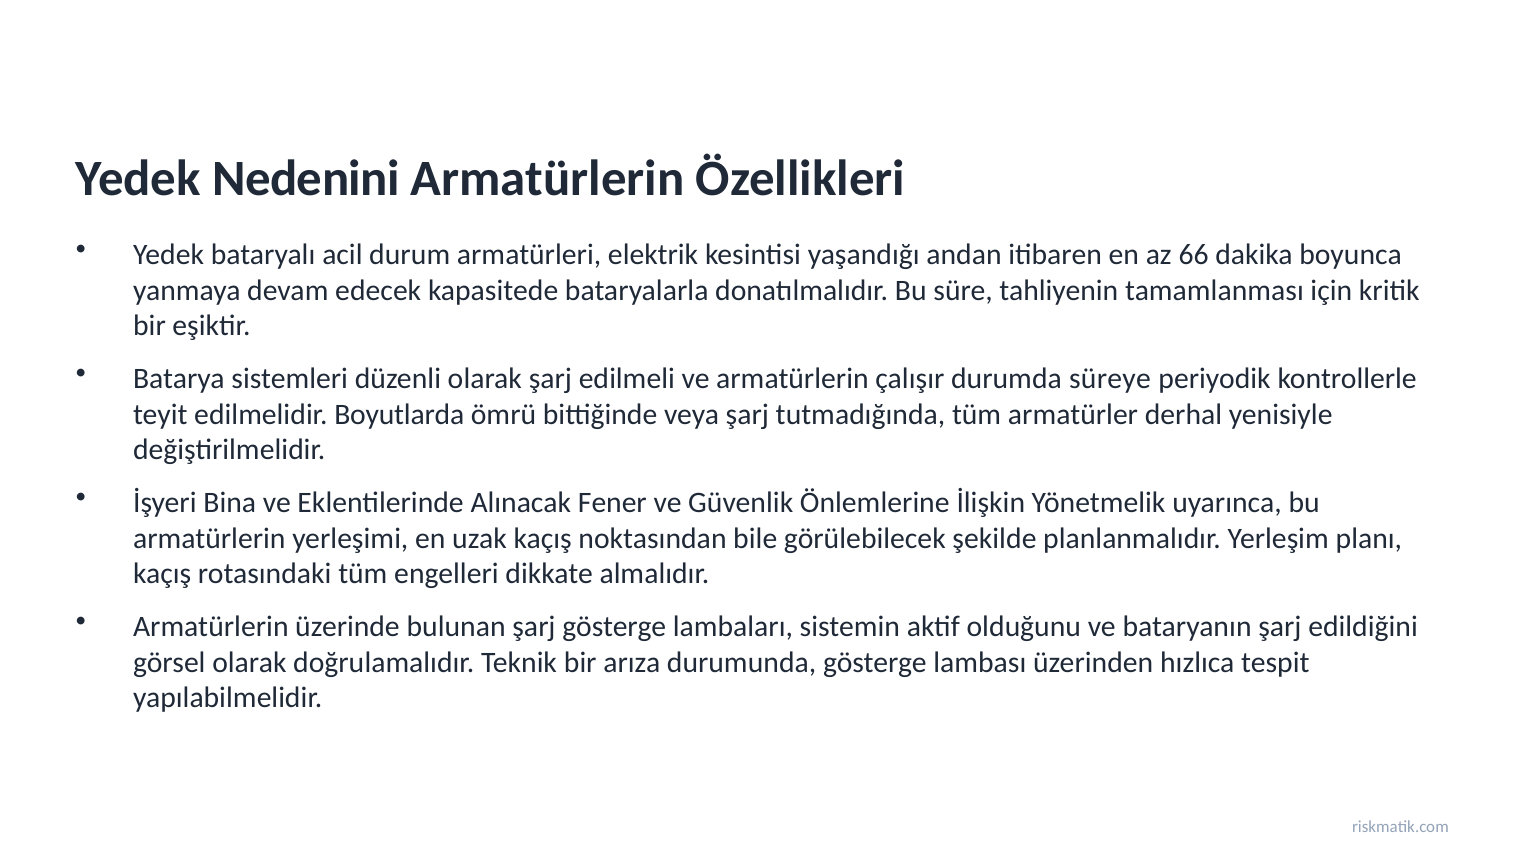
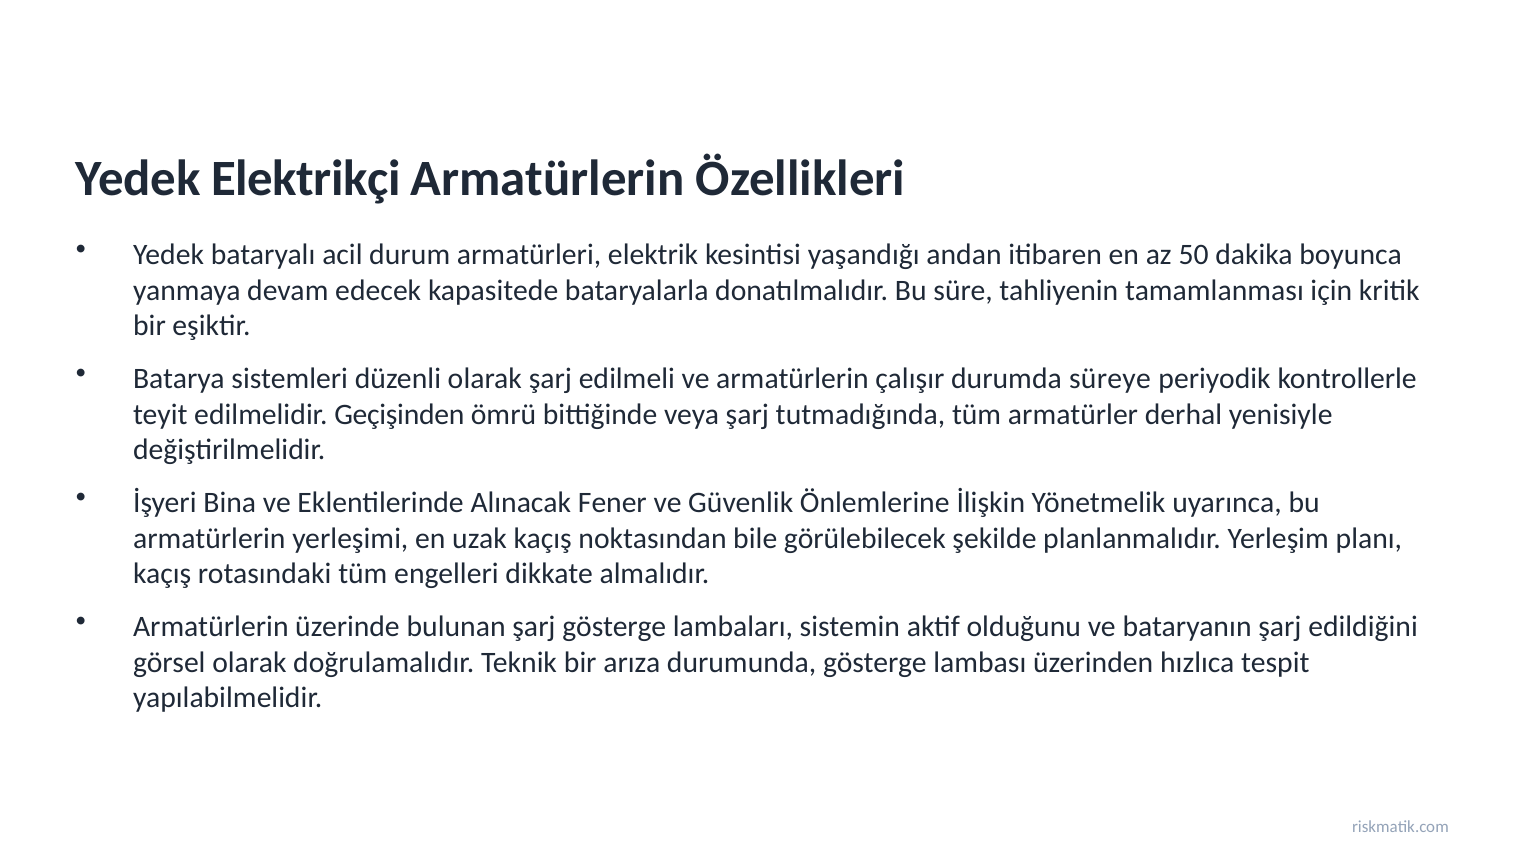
Nedenini: Nedenini -> Elektrikçi (306, 178)
66: 66 -> 50 (1194, 255)
Boyutlarda: Boyutlarda -> Geçişinden (399, 414)
